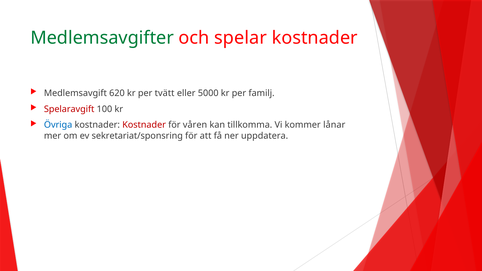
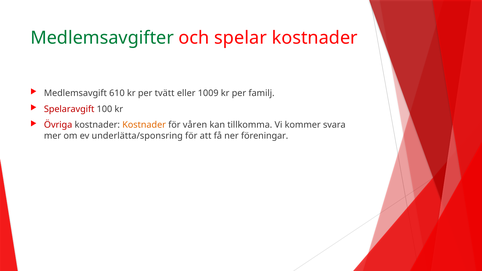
620: 620 -> 610 (117, 93)
5000: 5000 -> 1009 (208, 93)
Övriga colour: blue -> red (58, 125)
Kostnader colour: red -> orange (144, 125)
lånar: lånar -> svara (334, 125)
sekretariat/sponsring: sekretariat/sponsring -> underlätta/sponsring (137, 136)
uppdatera: uppdatera -> föreningar (265, 136)
